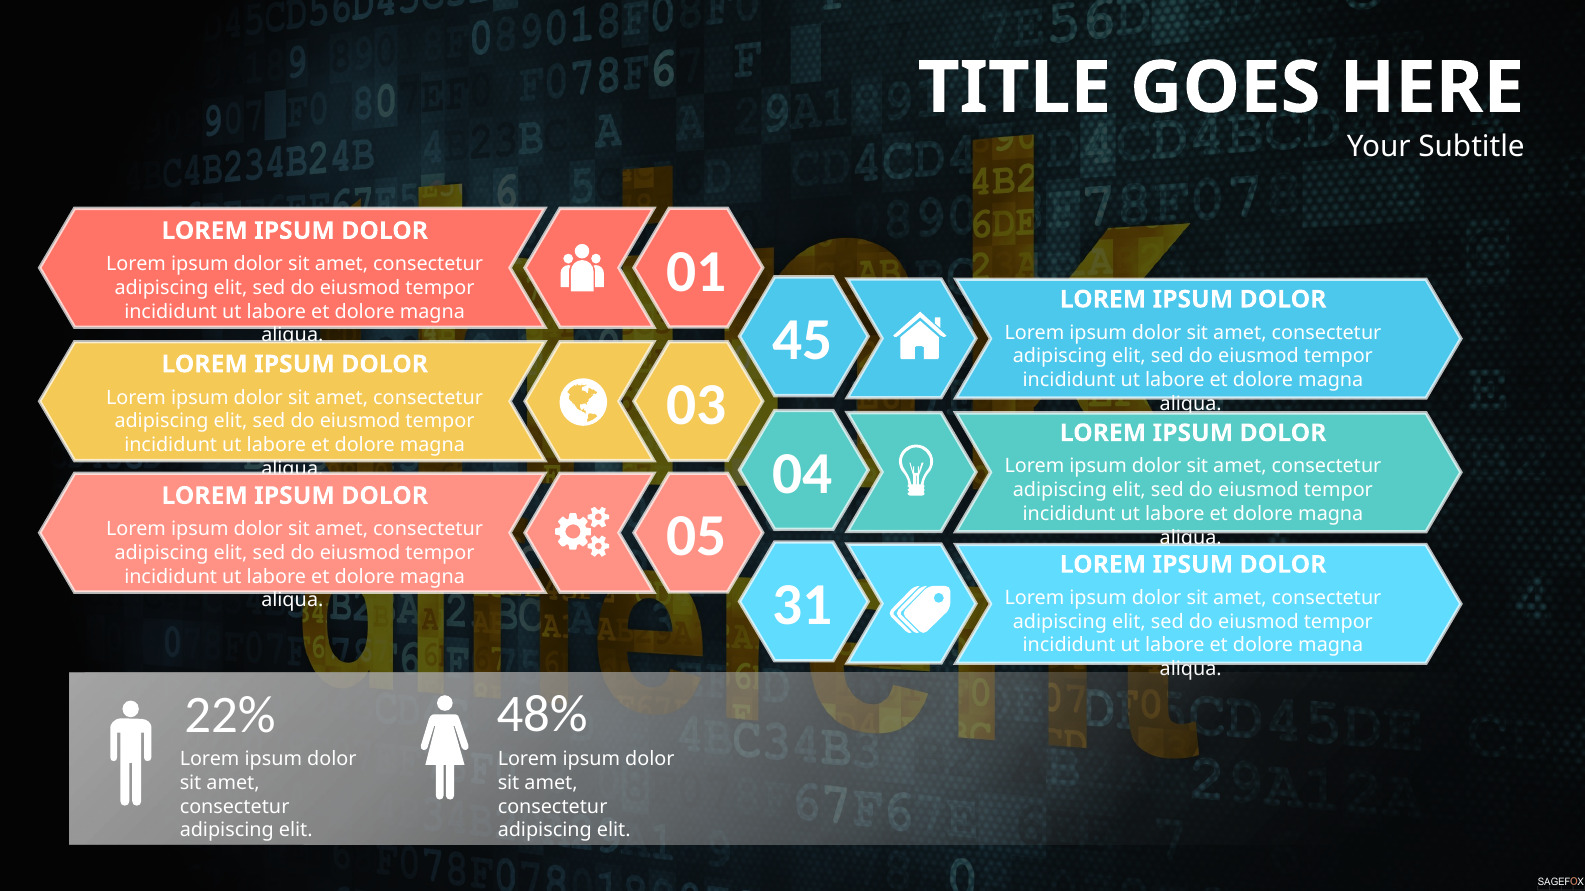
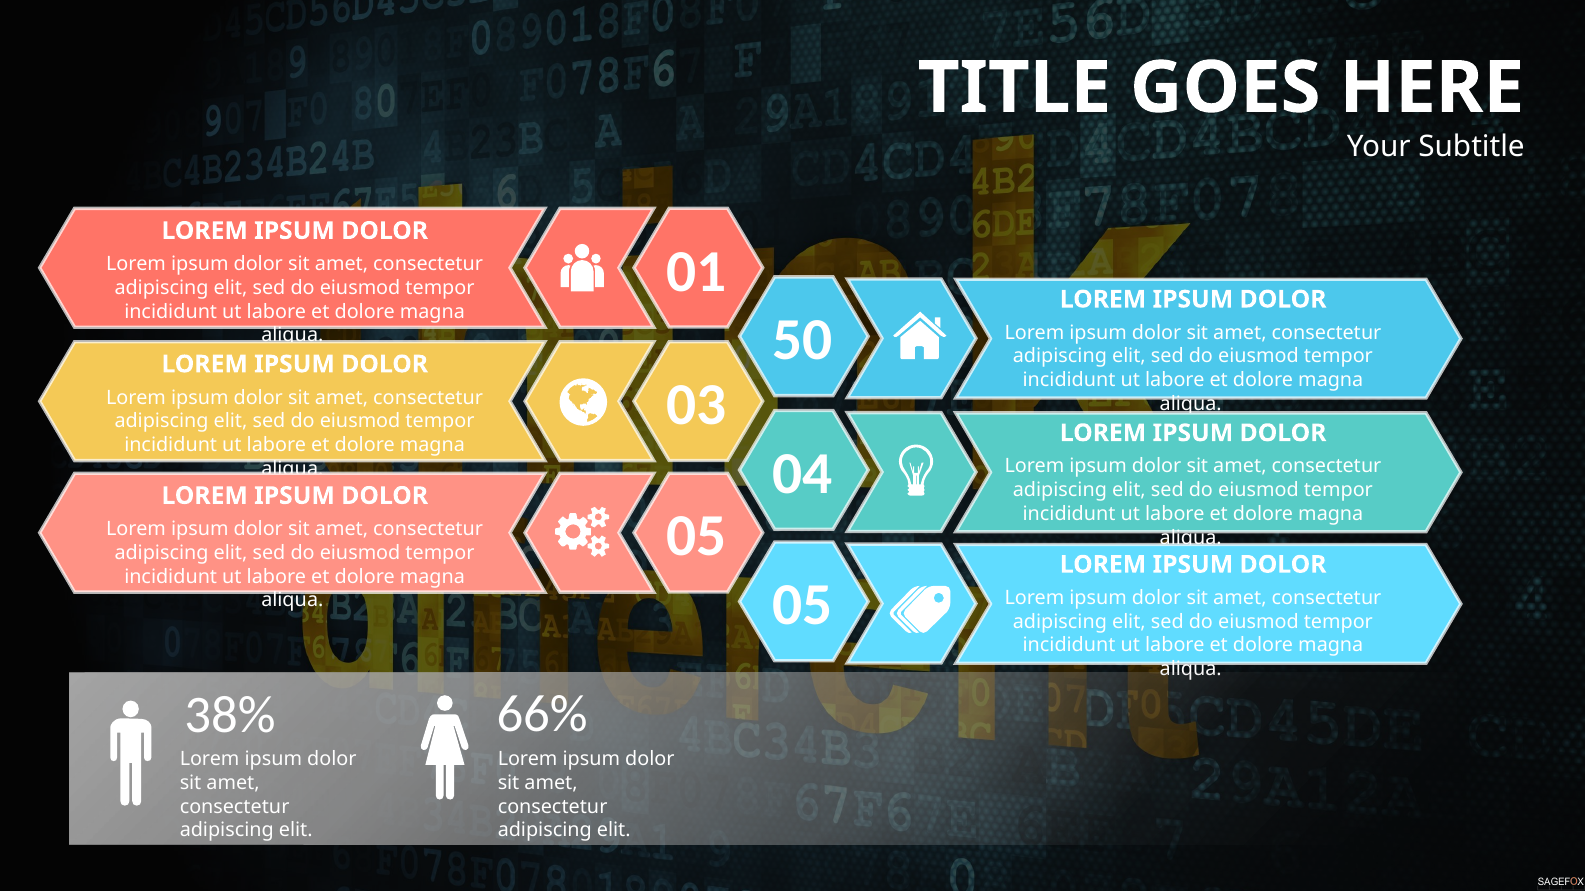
45: 45 -> 50 (802, 340)
31: 31 -> 05 (802, 606)
48%: 48% -> 66% (542, 714)
22%: 22% -> 38% (230, 715)
